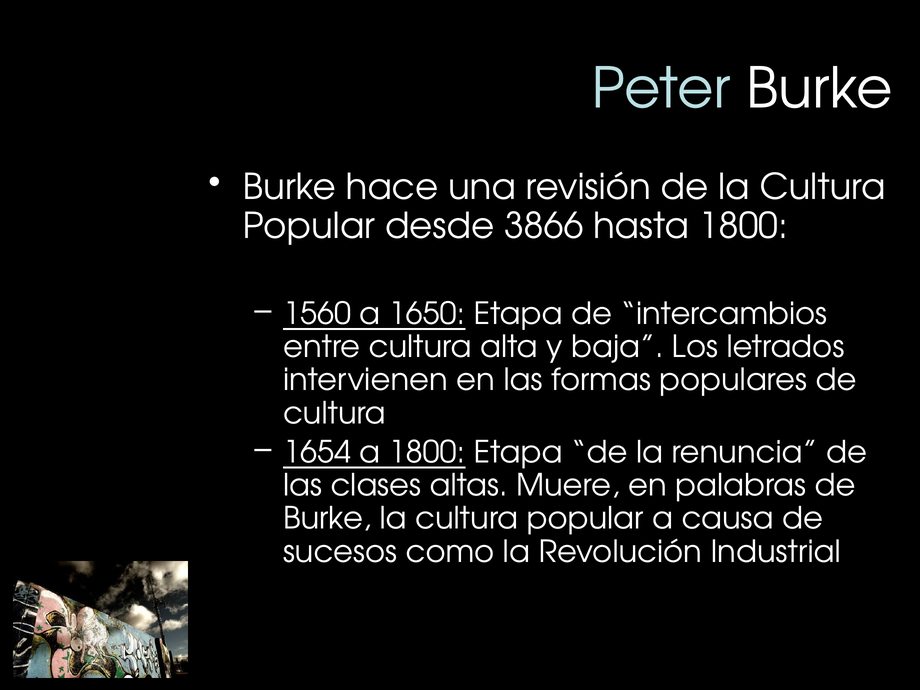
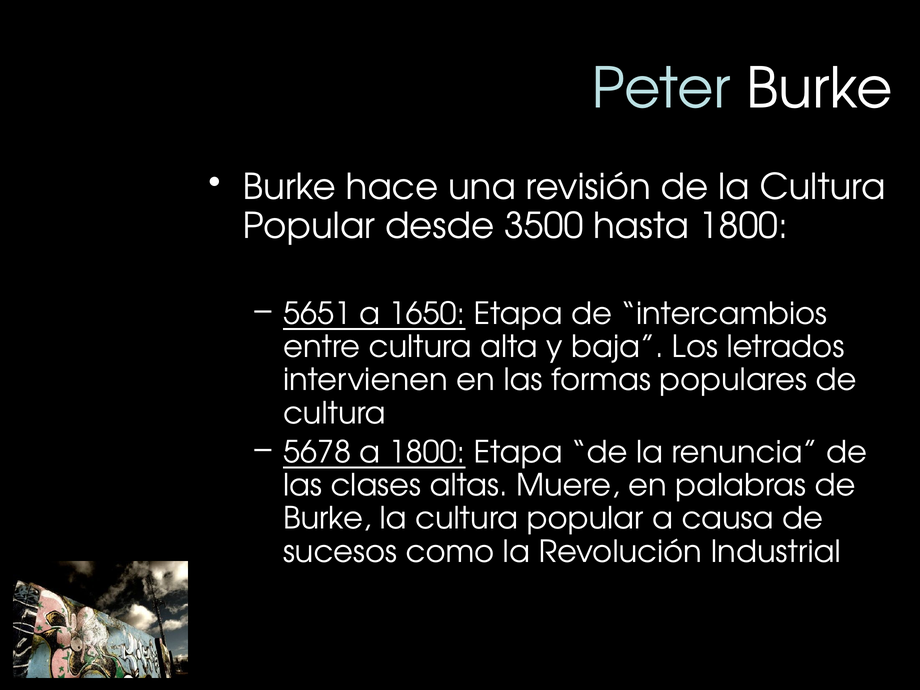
3866: 3866 -> 3500 (544, 226)
1560: 1560 -> 5651 (317, 314)
1654: 1654 -> 5678 (317, 453)
